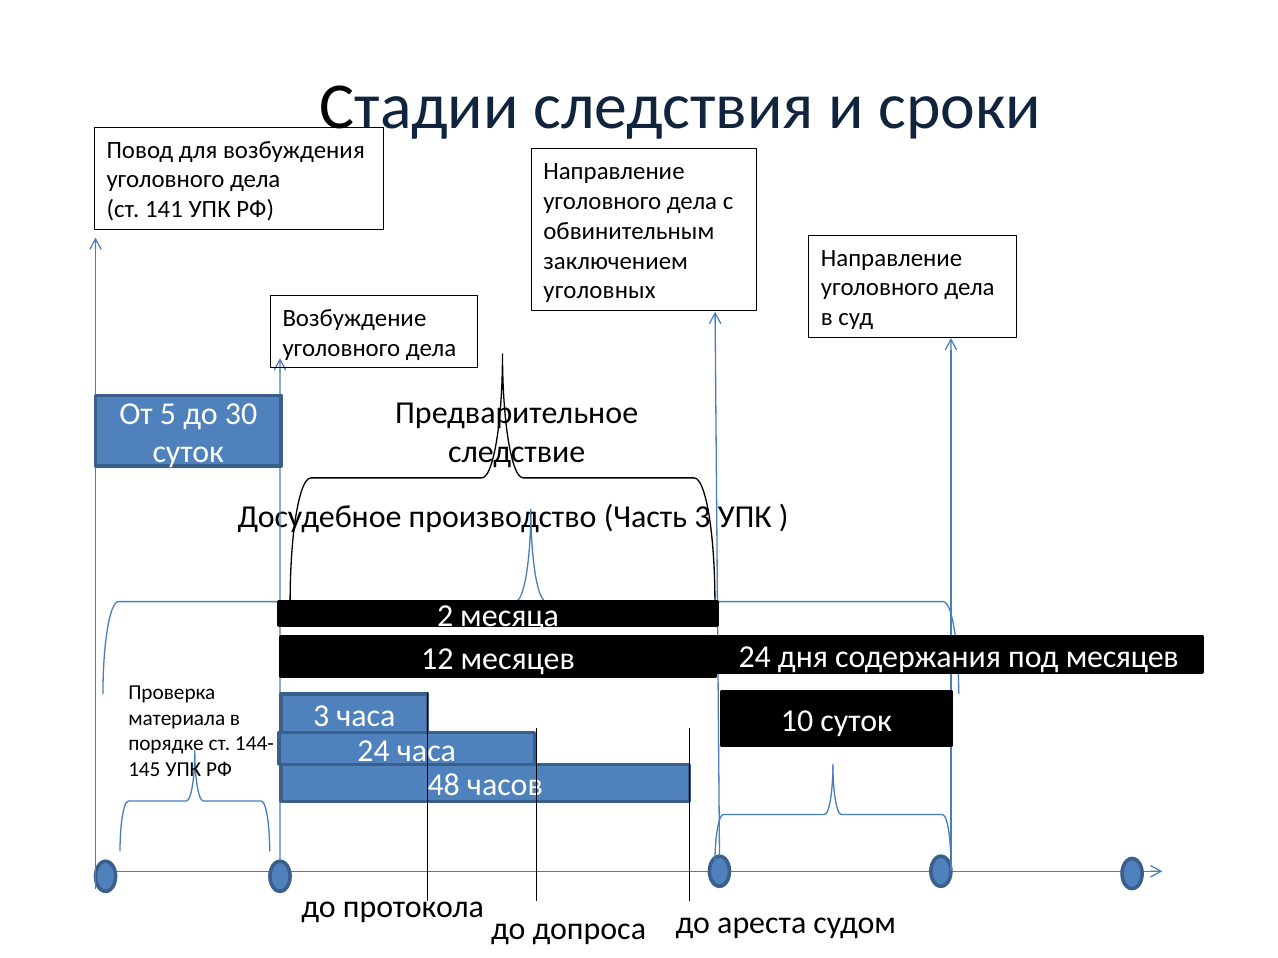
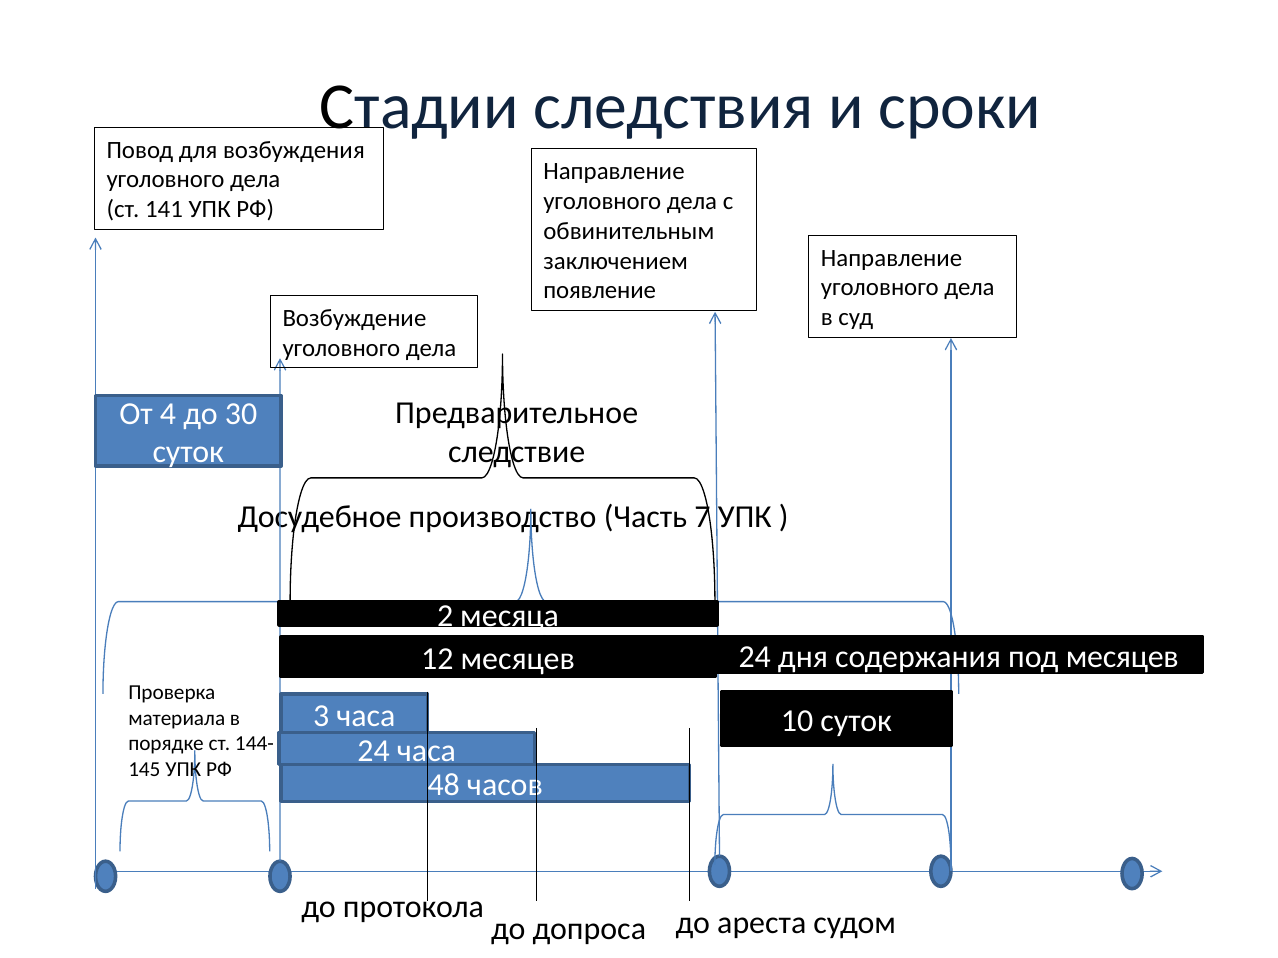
уголовных: уголовных -> появление (600, 291)
5: 5 -> 4 (168, 414)
Часть 3: 3 -> 7 (703, 517)
